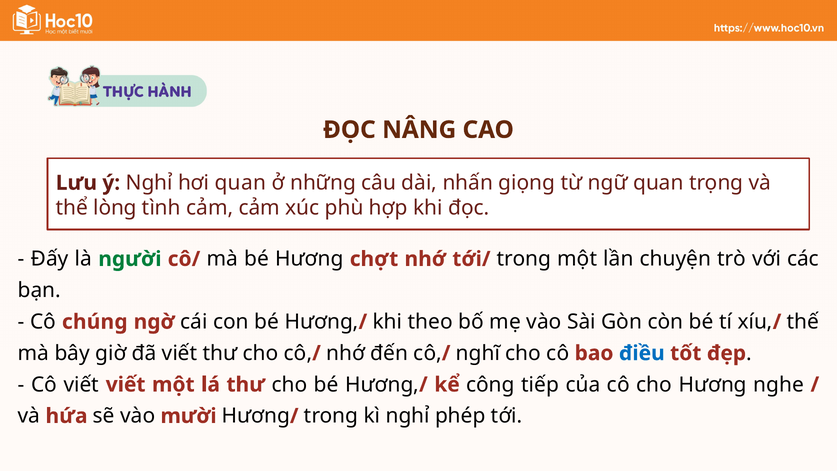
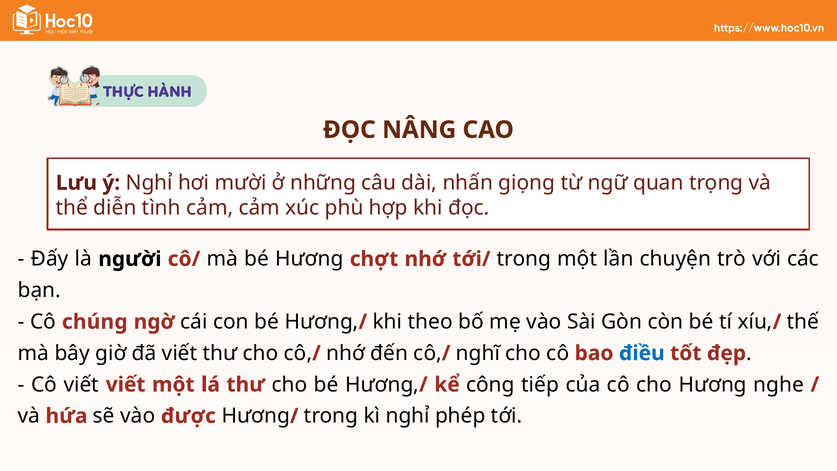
hơi quan: quan -> mười (241, 183)
lòng: lòng -> diễn (115, 208)
người colour: green -> black (130, 259)
mười: mười -> được (188, 416)
